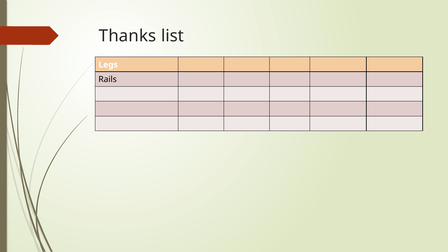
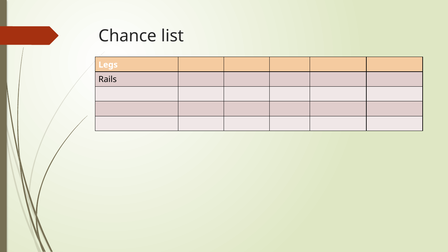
Thanks: Thanks -> Chance (128, 36)
